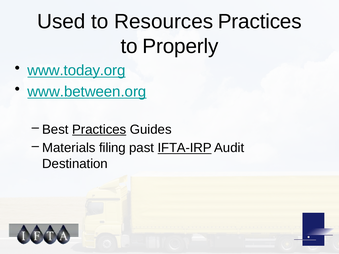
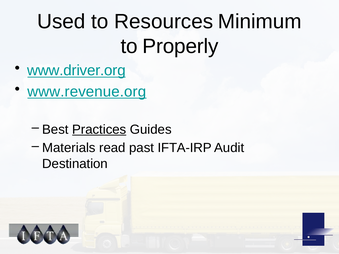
Resources Practices: Practices -> Minimum (260, 21)
www.today.org: www.today.org -> www.driver.org (76, 71)
www.between.org: www.between.org -> www.revenue.org (87, 92)
filing: filing -> read (112, 148)
IFTA-IRP underline: present -> none (185, 148)
